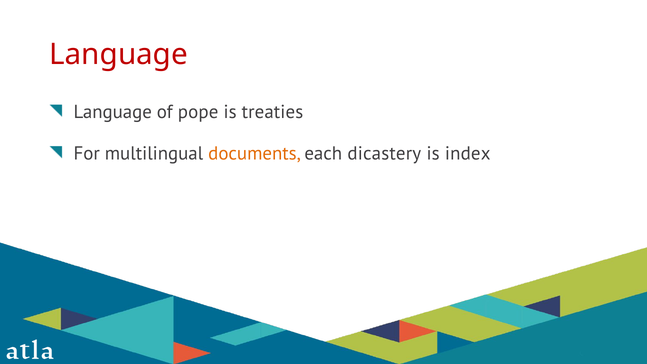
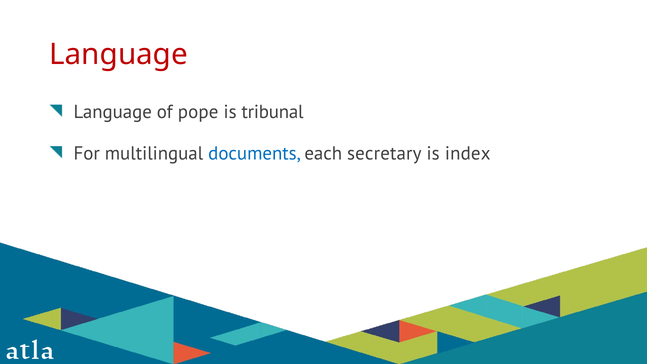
treaties: treaties -> tribunal (273, 112)
documents colour: orange -> blue (255, 153)
dicastery: dicastery -> secretary (384, 153)
